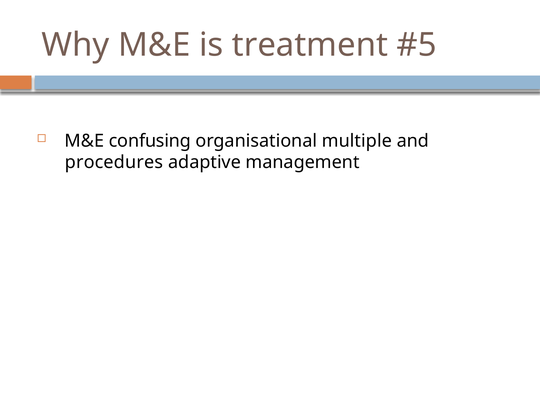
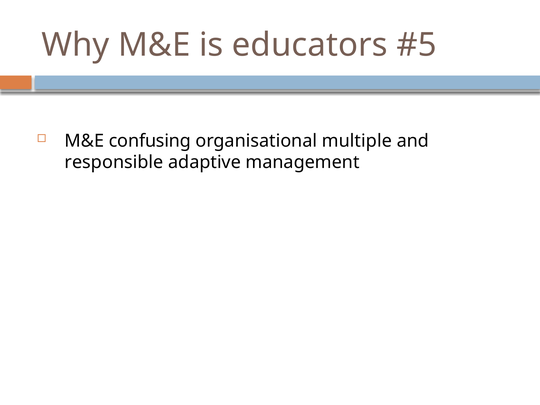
treatment: treatment -> educators (310, 45)
procedures: procedures -> responsible (114, 162)
